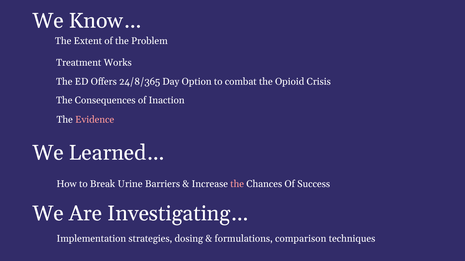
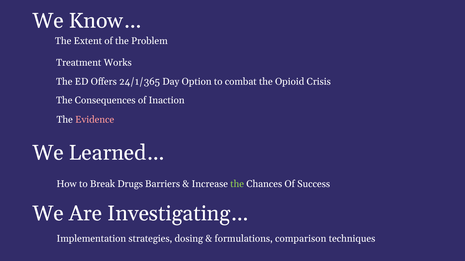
24/8/365: 24/8/365 -> 24/1/365 (140, 82)
Urine: Urine -> Drugs (130, 184)
the colour: pink -> light green (237, 184)
